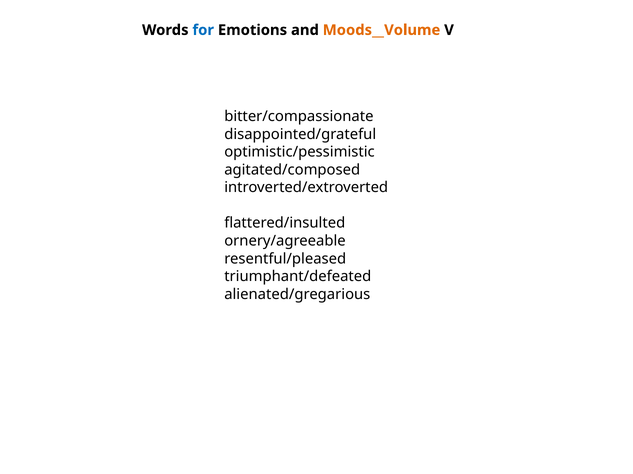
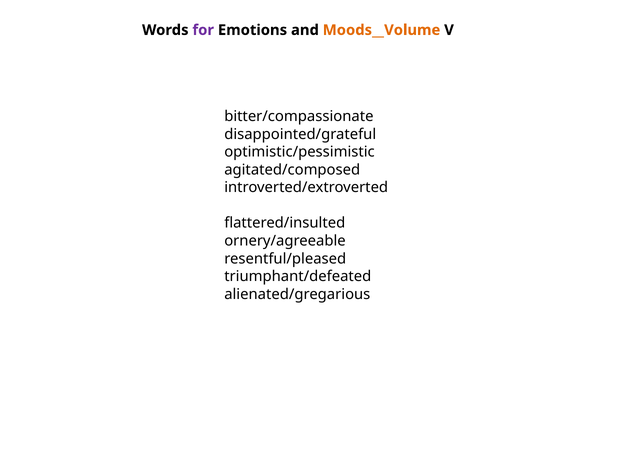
for colour: blue -> purple (203, 30)
